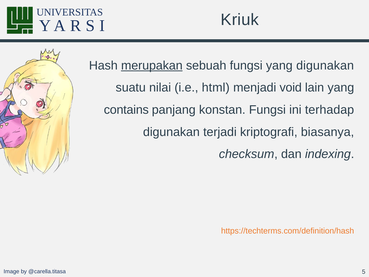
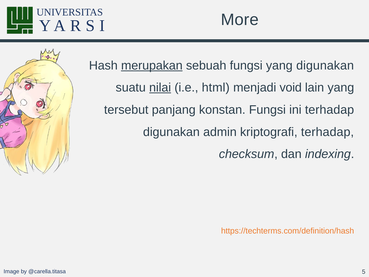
Kriuk: Kriuk -> More (240, 20)
nilai underline: none -> present (160, 88)
contains: contains -> tersebut (126, 110)
terjadi: terjadi -> admin (220, 132)
kriptografi biasanya: biasanya -> terhadap (327, 132)
